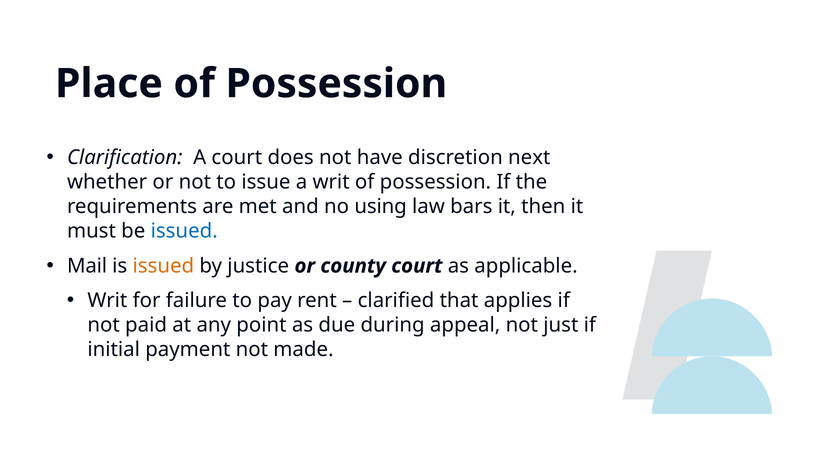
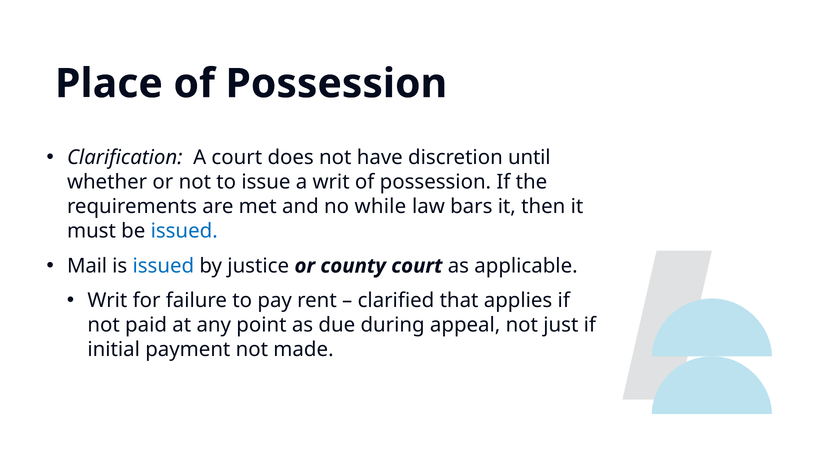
next: next -> until (529, 158)
using: using -> while (380, 207)
issued colour: orange -> blue (163, 266)
